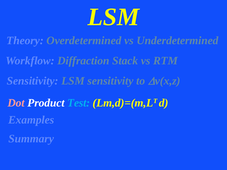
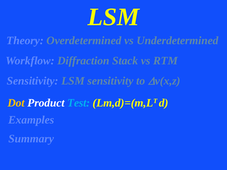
Dot colour: pink -> yellow (16, 103)
